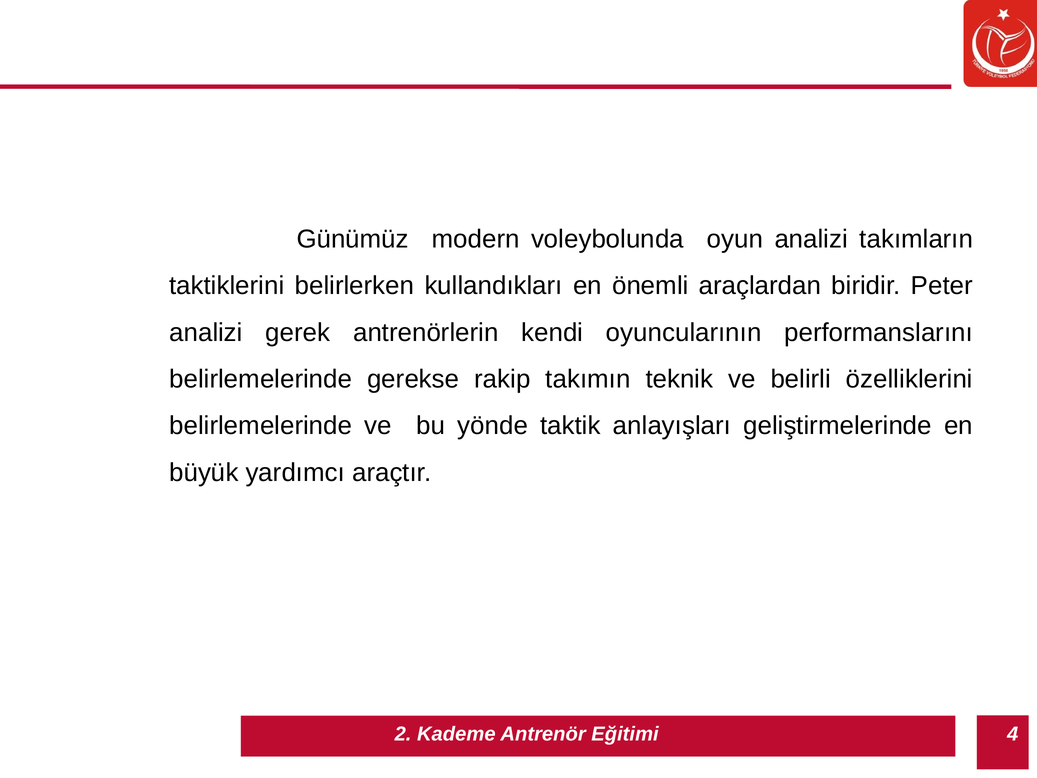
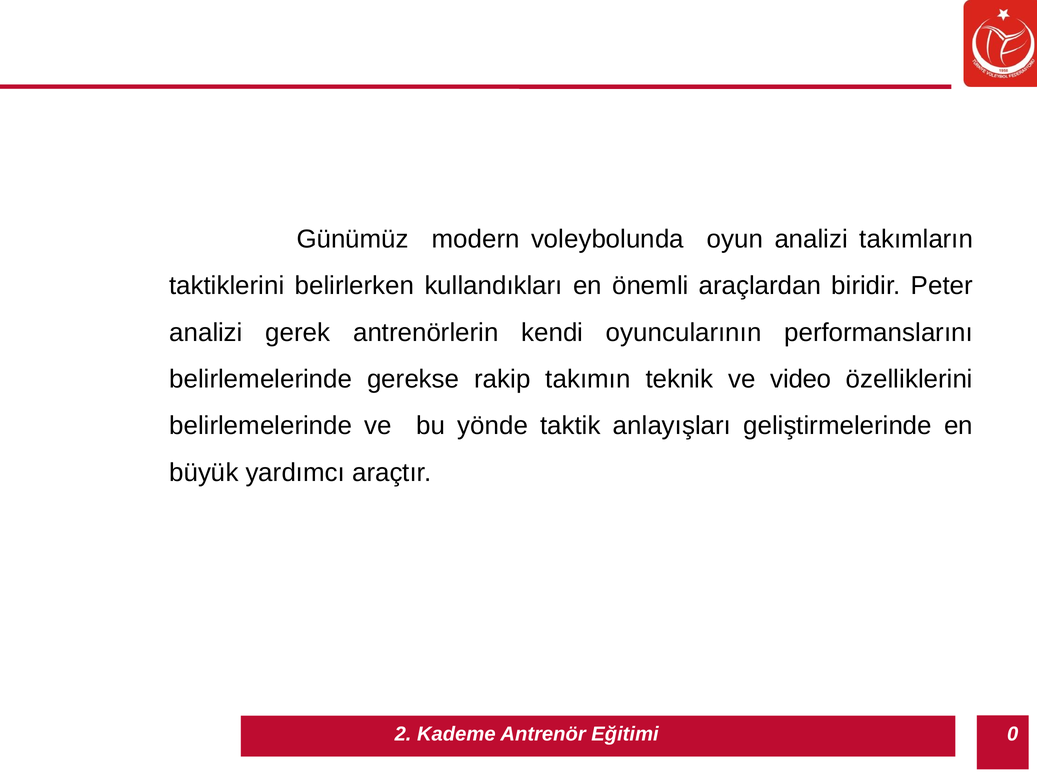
belirli: belirli -> video (801, 379)
4: 4 -> 0 (1013, 734)
